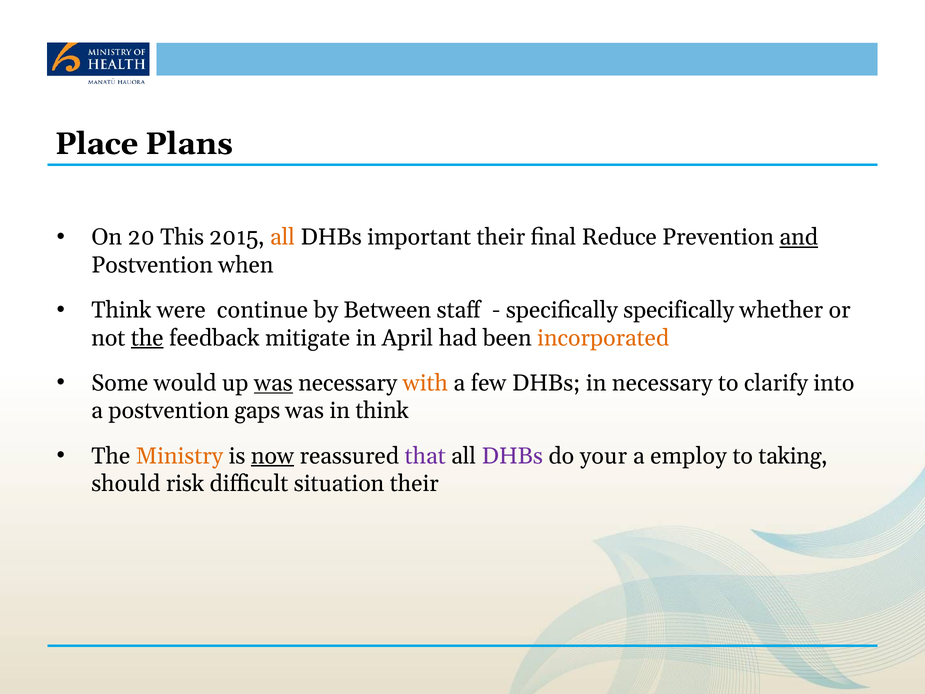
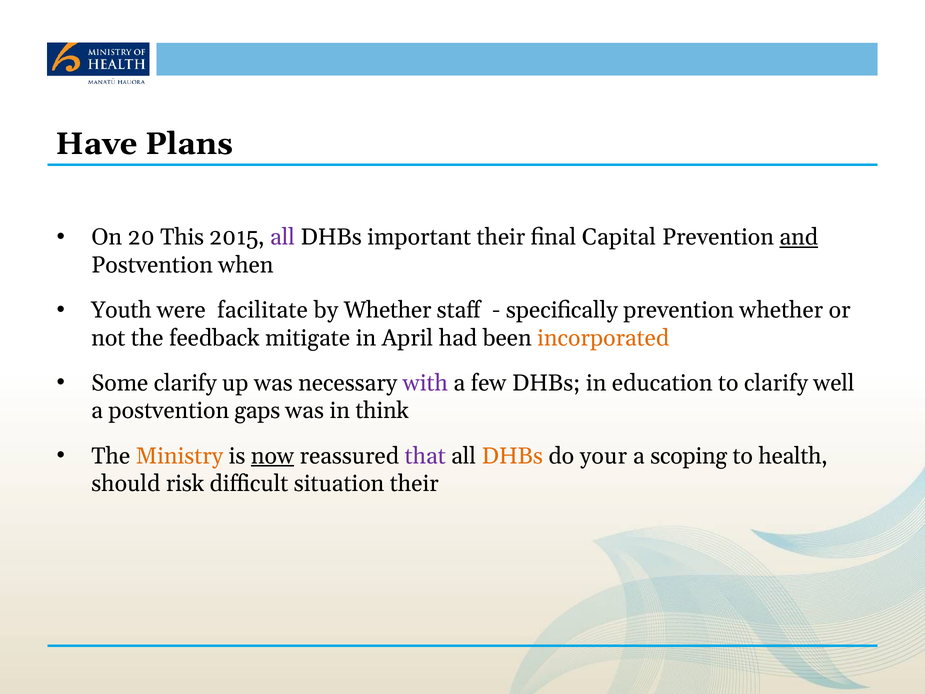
Place: Place -> Have (96, 144)
all colour: orange -> purple (283, 237)
Reduce: Reduce -> Capital (619, 237)
Think: Think -> Youth (121, 310)
continue: continue -> facilitate (262, 310)
by Between: Between -> Whether (388, 310)
specifically specifically: specifically -> prevention (679, 310)
the underline: present -> none (147, 338)
Some would: would -> clarify (185, 383)
was underline: present -> none (273, 383)
with colour: orange -> purple (425, 383)
in necessary: necessary -> education (662, 383)
into: into -> well (834, 383)
DHBs colour: purple -> orange (512, 456)
employ: employ -> scoping (689, 456)
taking: taking -> health (793, 456)
